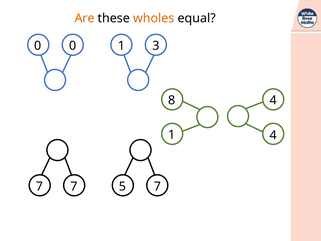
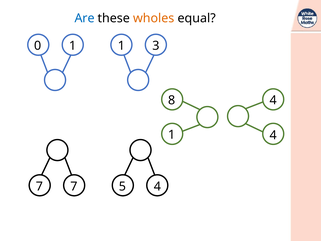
Are colour: orange -> blue (85, 18)
0 0: 0 -> 1 (73, 46)
5 7: 7 -> 4 (157, 186)
